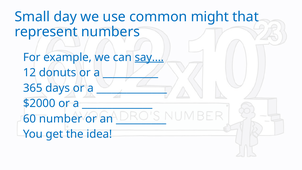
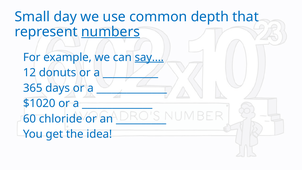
might: might -> depth (210, 17)
numbers underline: none -> present (111, 32)
$2000: $2000 -> $1020 (39, 103)
number: number -> chloride (61, 119)
